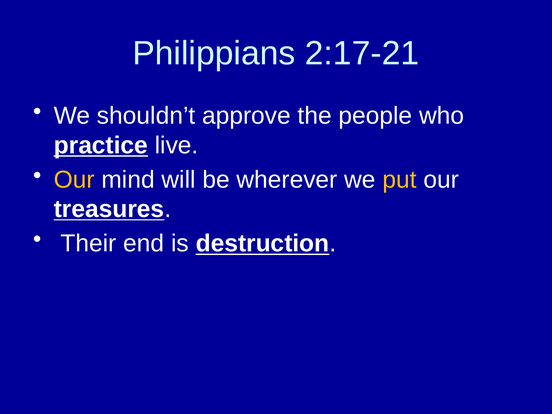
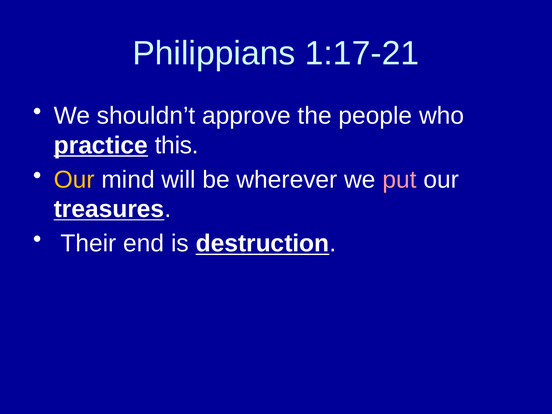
2:17-21: 2:17-21 -> 1:17-21 (362, 53)
live: live -> this (177, 145)
put colour: yellow -> pink (400, 180)
